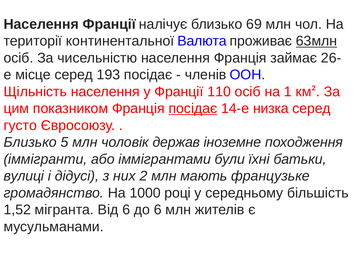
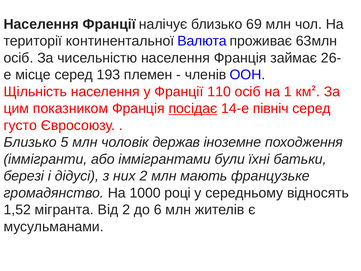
63млн underline: present -> none (317, 41)
193 посідає: посідає -> племен (148, 75)
низка: низка -> північ (271, 108)
вулиці: вулиці -> березі (24, 176)
більшість: більшість -> відносять (318, 193)
Від 6: 6 -> 2 (126, 210)
